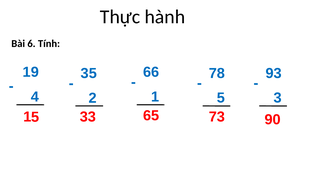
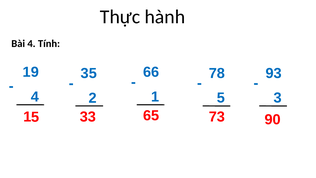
Bài 6: 6 -> 4 (31, 44)
